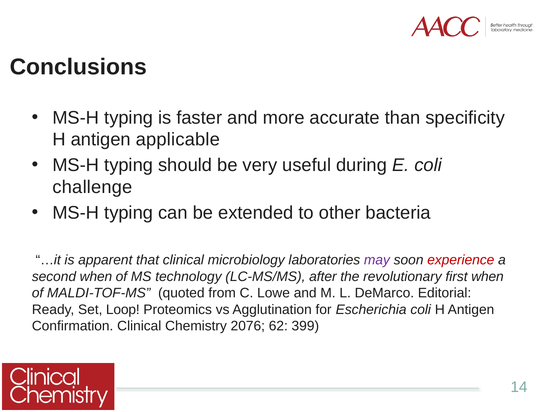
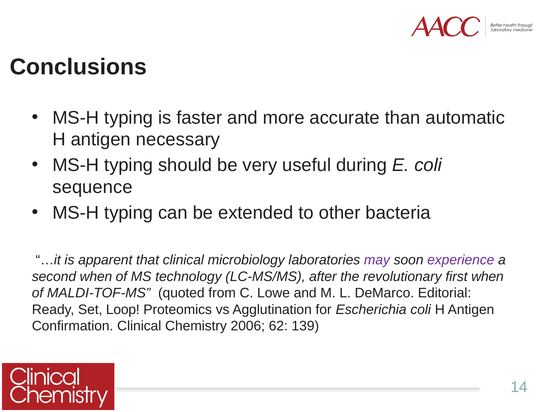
specificity: specificity -> automatic (465, 118)
applicable: applicable -> necessary (178, 140)
challenge: challenge -> sequence (93, 187)
experience colour: red -> purple (461, 260)
2076: 2076 -> 2006 (248, 326)
399: 399 -> 139 (305, 326)
